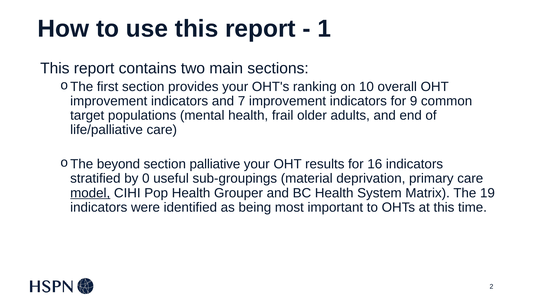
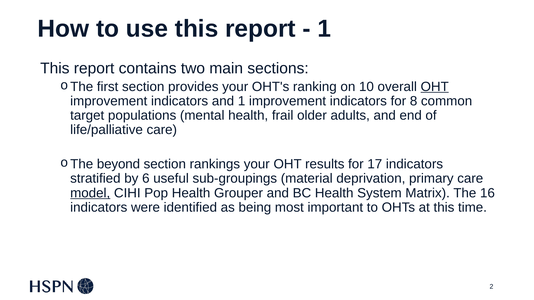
OHT underline: none -> present (435, 87)
and 7: 7 -> 1 (242, 101)
9: 9 -> 8 (414, 101)
palliative: palliative -> rankings (215, 164)
16: 16 -> 17 (375, 164)
0: 0 -> 6 (146, 179)
19: 19 -> 16 (487, 193)
